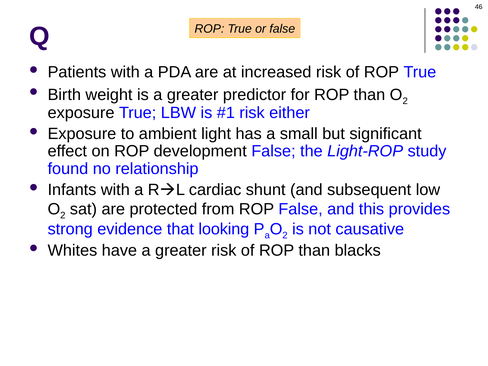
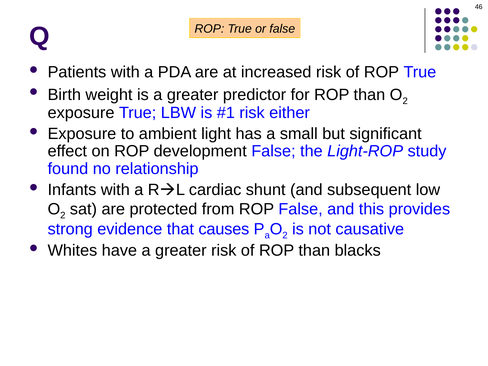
looking: looking -> causes (224, 229)
